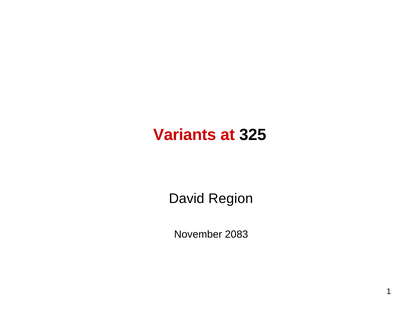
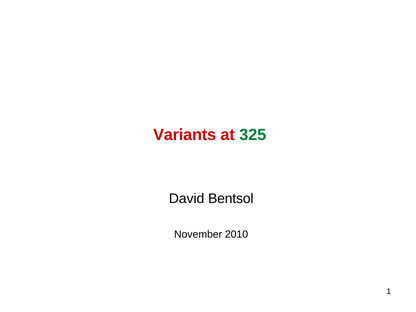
325 colour: black -> green (253, 135)
Region: Region -> Bentsol (231, 199)
2083: 2083 -> 2010 (237, 234)
